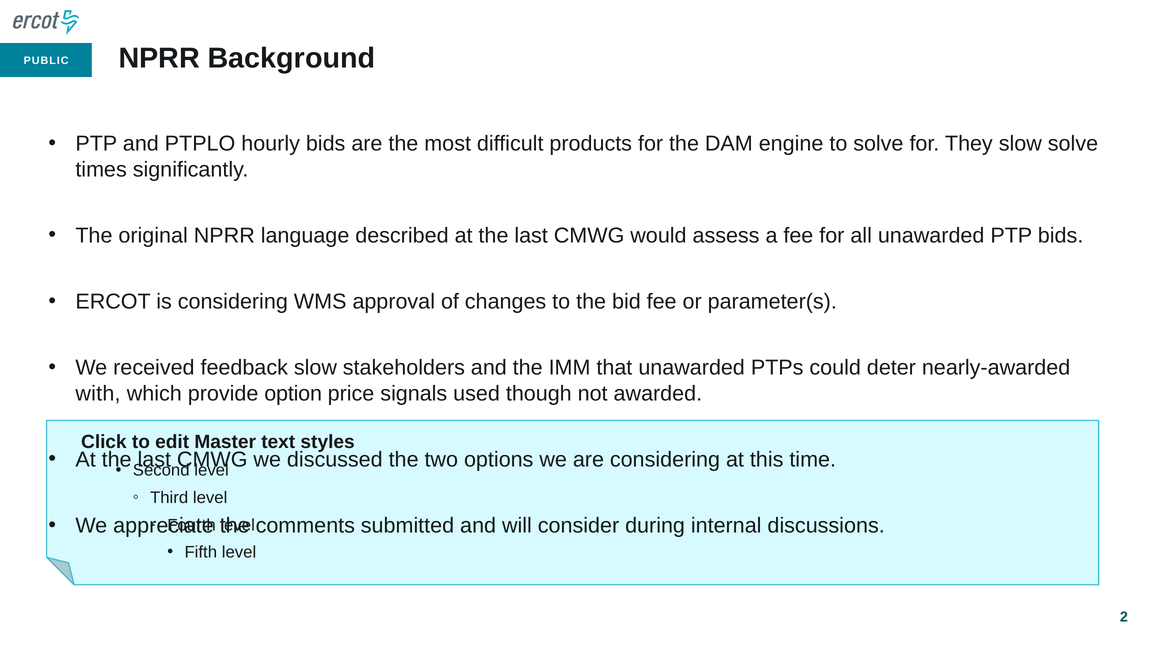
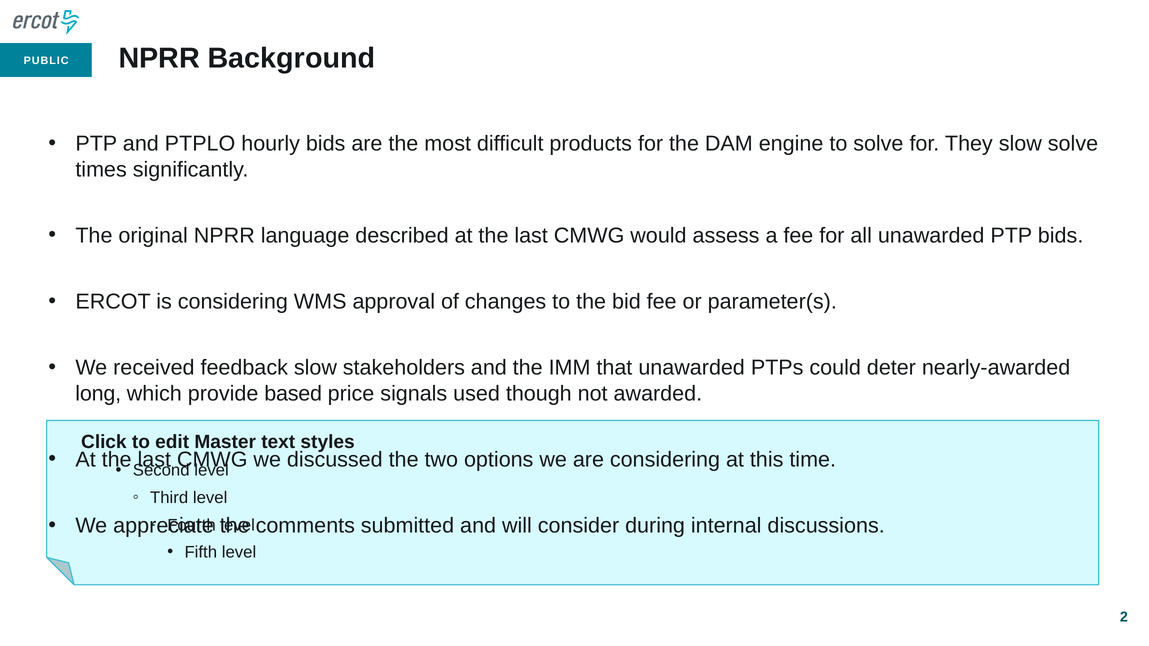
with: with -> long (98, 394)
option: option -> based (293, 394)
